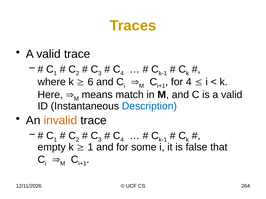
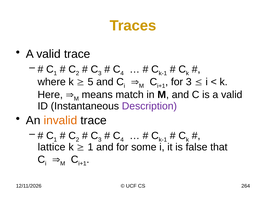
6: 6 -> 5 (90, 82)
for 4: 4 -> 3 (189, 82)
Description colour: blue -> purple (149, 106)
empty: empty -> lattice (52, 148)
